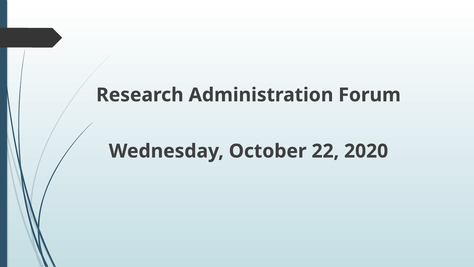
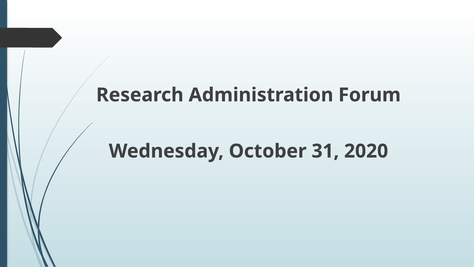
22: 22 -> 31 (325, 151)
